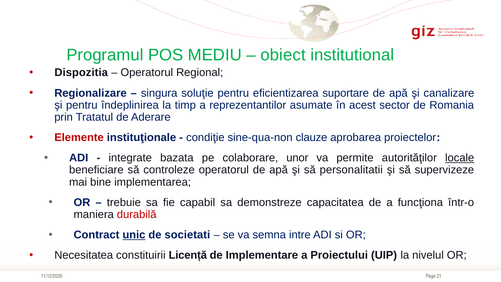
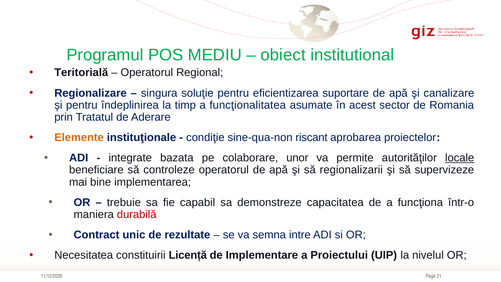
Dispozitia: Dispozitia -> Teritorială (81, 73)
reprezentantilor: reprezentantilor -> funcţionalitatea (248, 105)
Elemente colour: red -> orange (79, 137)
clauze: clauze -> riscant (312, 137)
personalitatii: personalitatii -> regionalizarii (351, 170)
unic underline: present -> none (134, 235)
societati: societati -> rezultate (187, 235)
